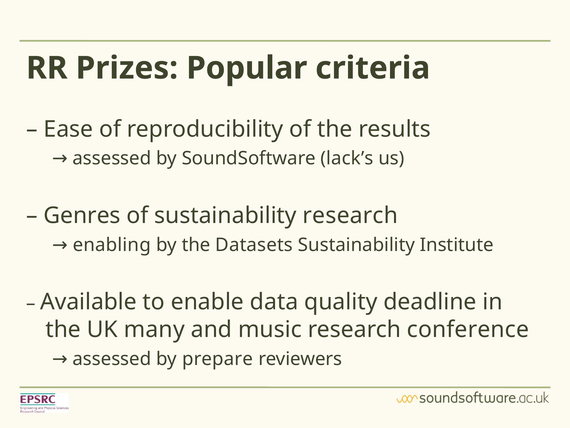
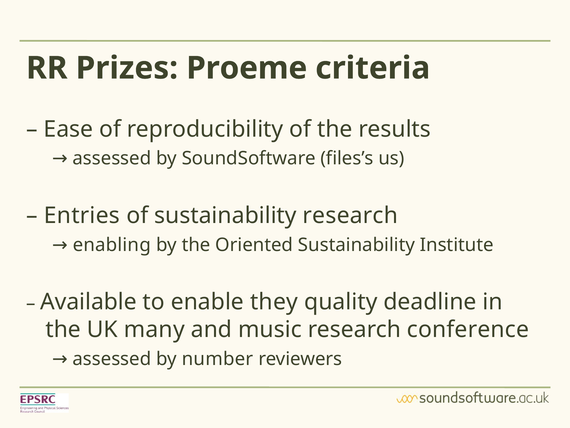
Popular: Popular -> Proeme (247, 68)
lack’s: lack’s -> files’s (347, 158)
Genres: Genres -> Entries (82, 215)
Datasets: Datasets -> Oriented (254, 245)
data: data -> they (274, 302)
prepare: prepare -> number (218, 359)
